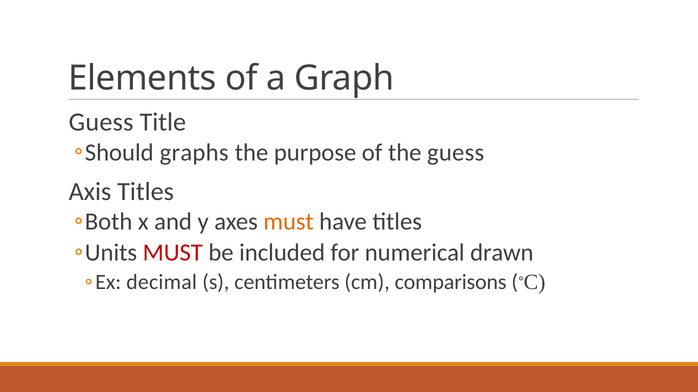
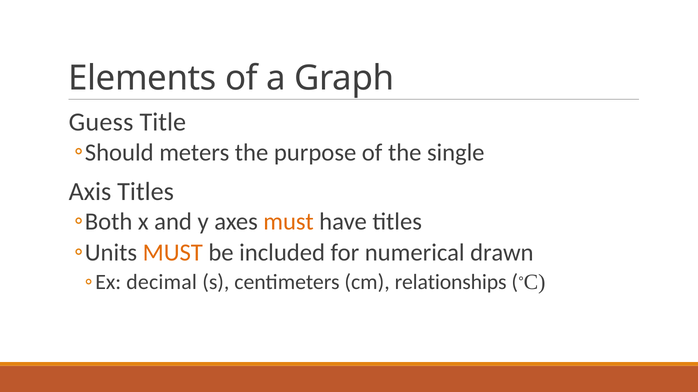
graphs: graphs -> meters (194, 153)
the guess: guess -> single (456, 153)
MUST colour: red -> orange (173, 253)
comparisons: comparisons -> relationships (451, 283)
